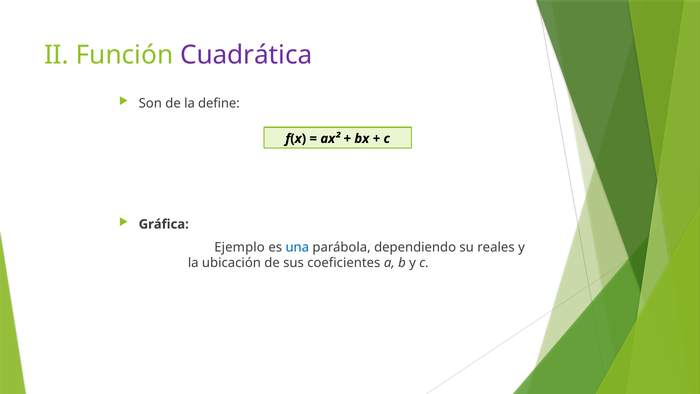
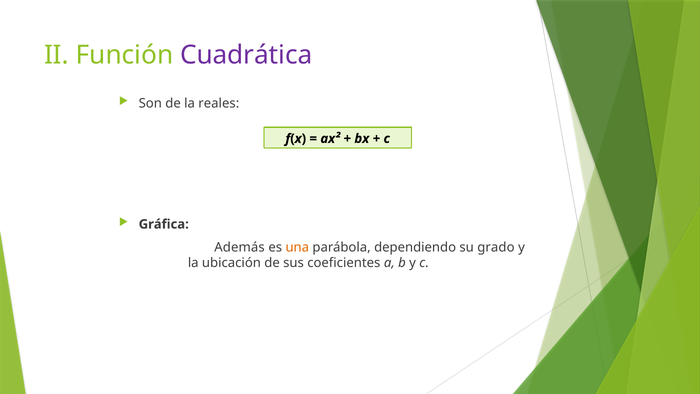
define: define -> reales (219, 103)
Ejemplo: Ejemplo -> Además (240, 247)
una colour: blue -> orange (297, 247)
reales: reales -> grado (496, 247)
